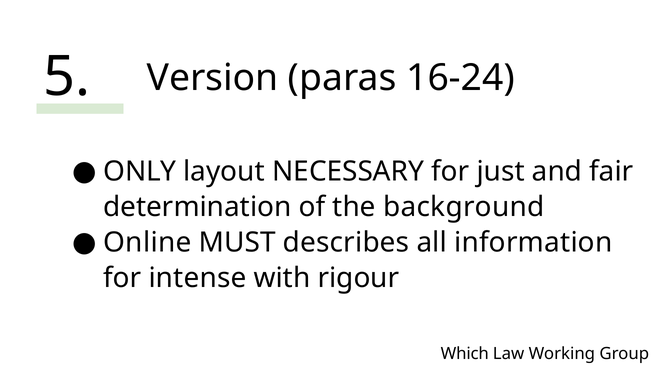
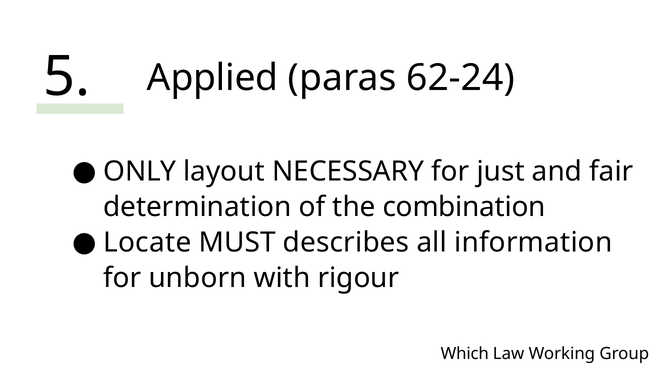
Version: Version -> Applied (213, 78)
16-24: 16-24 -> 62-24 (461, 78)
background: background -> combination (464, 207)
Online: Online -> Locate (147, 242)
intense: intense -> unborn (197, 278)
